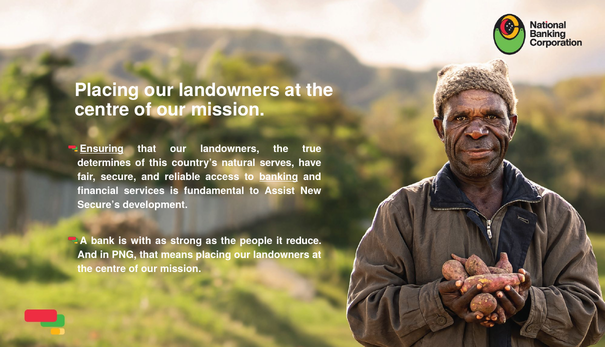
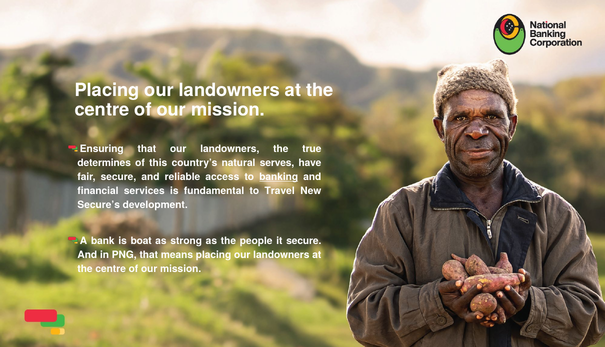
Ensuring underline: present -> none (102, 149)
Assist: Assist -> Travel (280, 191)
with: with -> boat (141, 241)
it reduce: reduce -> secure (304, 241)
